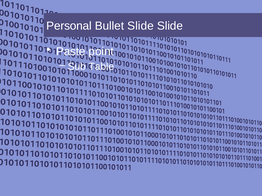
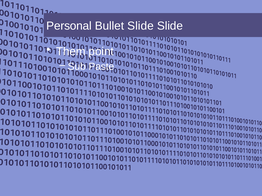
Paste: Paste -> Them (71, 52)
Table: Table -> Paste (101, 67)
